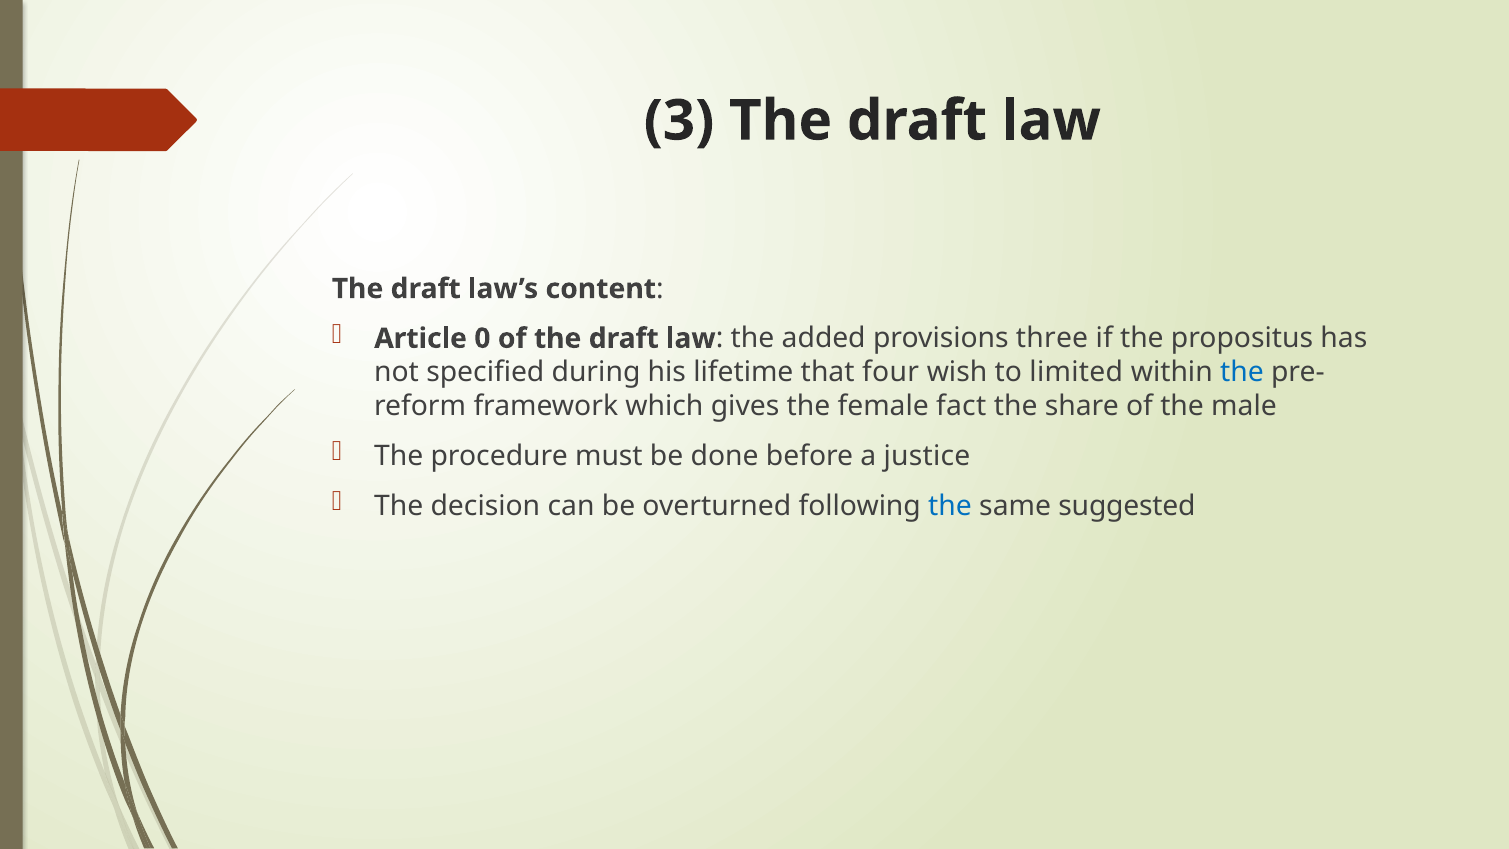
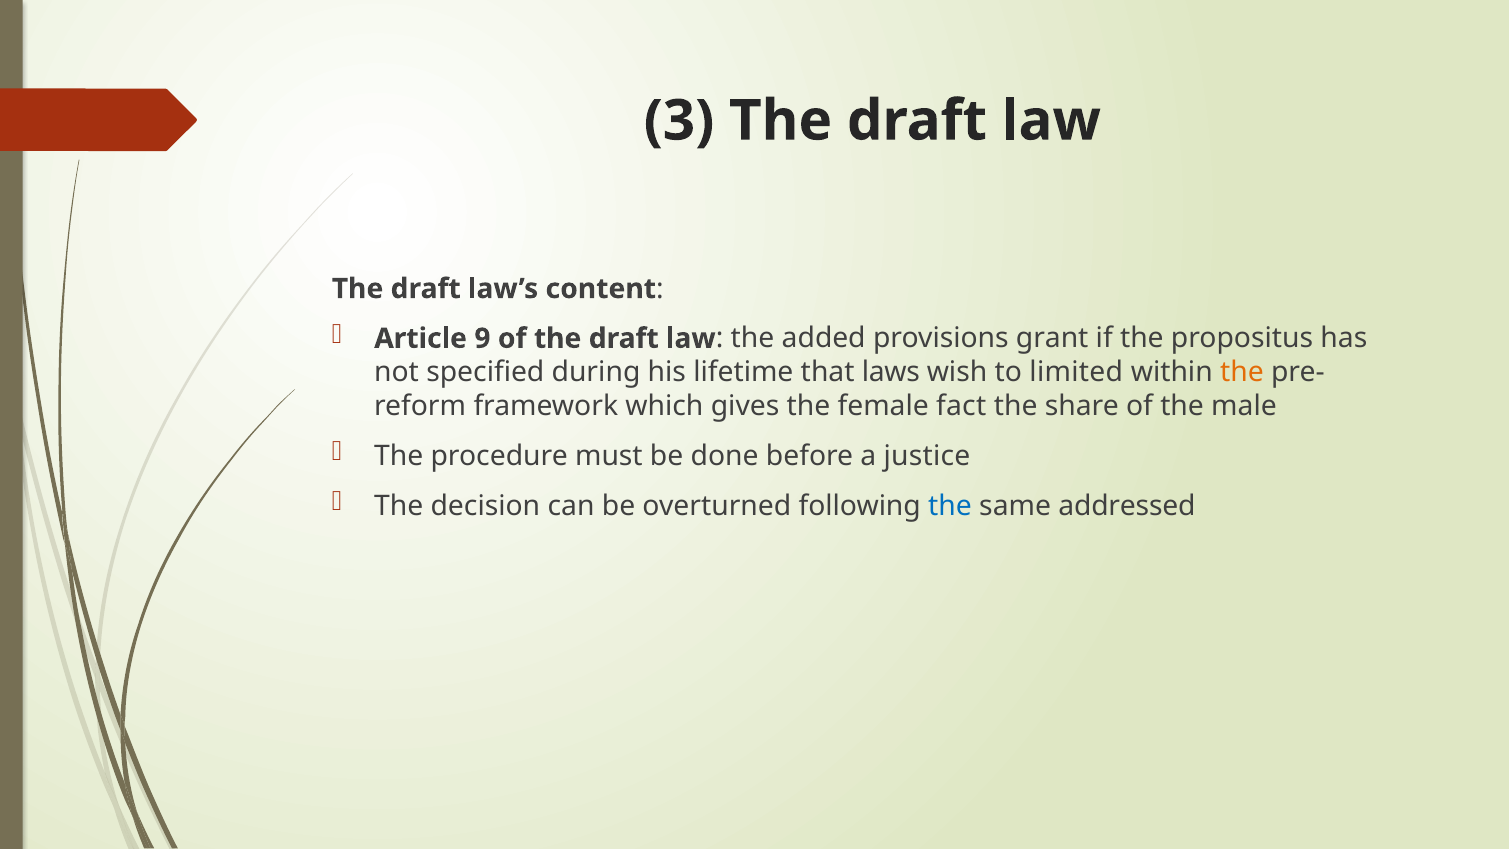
0: 0 -> 9 (482, 338)
three: three -> grant (1052, 338)
four: four -> laws (891, 372)
the colour: blue -> orange (1242, 372)
suggested: suggested -> addressed (1127, 506)
